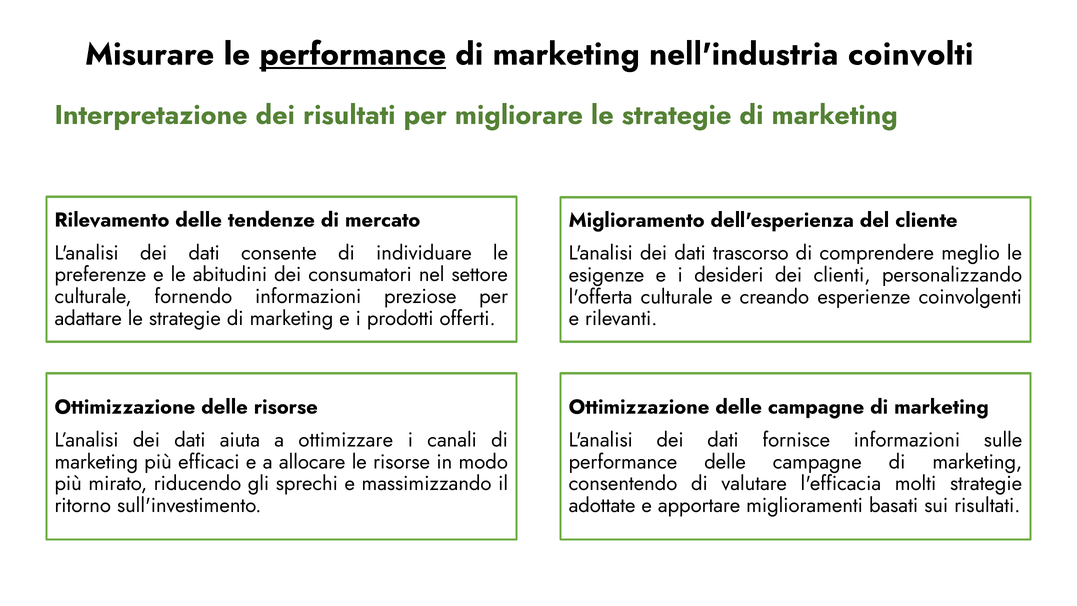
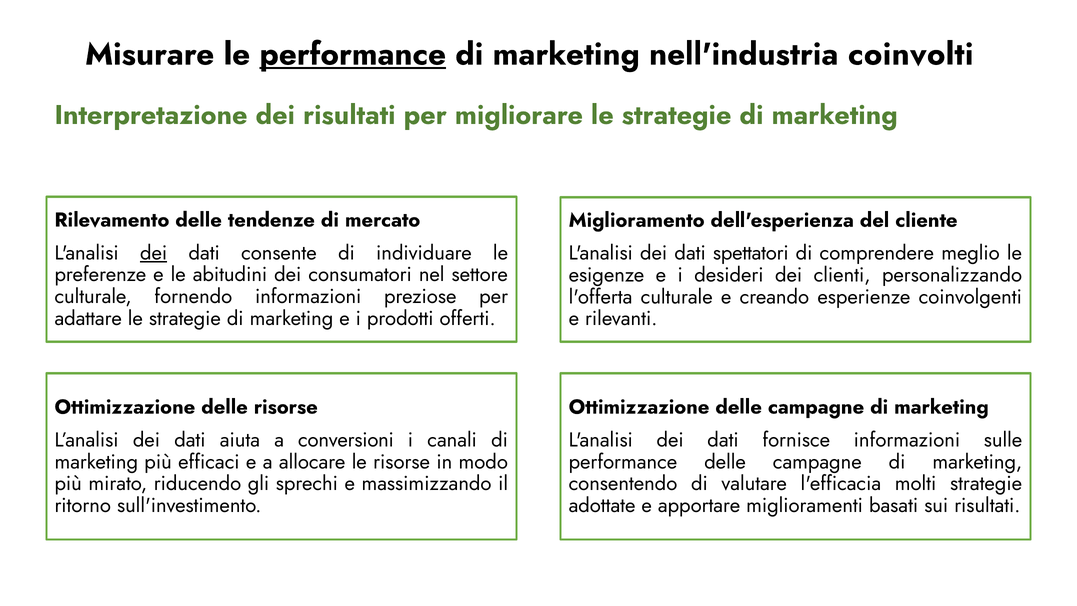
dei underline: none -> present (154, 253)
trascorso: trascorso -> spettatori (751, 253)
ottimizzare: ottimizzare -> conversioni (346, 440)
